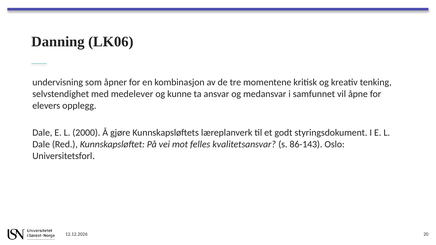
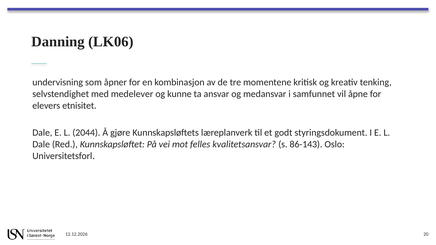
opplegg: opplegg -> etnisitet (79, 106)
2000: 2000 -> 2044 (86, 133)
